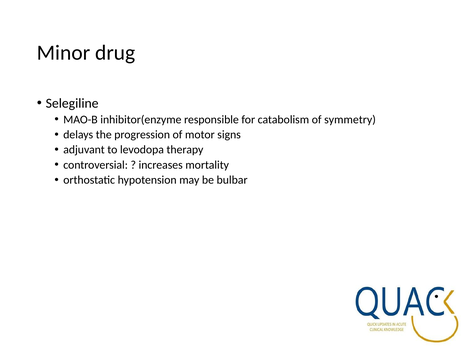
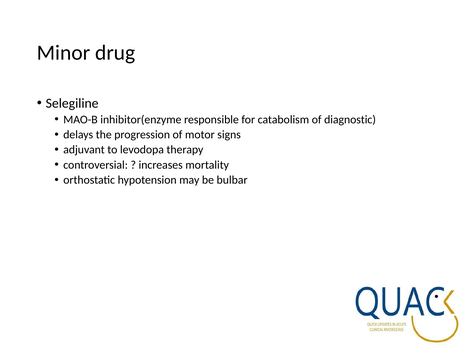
symmetry: symmetry -> diagnostic (350, 119)
